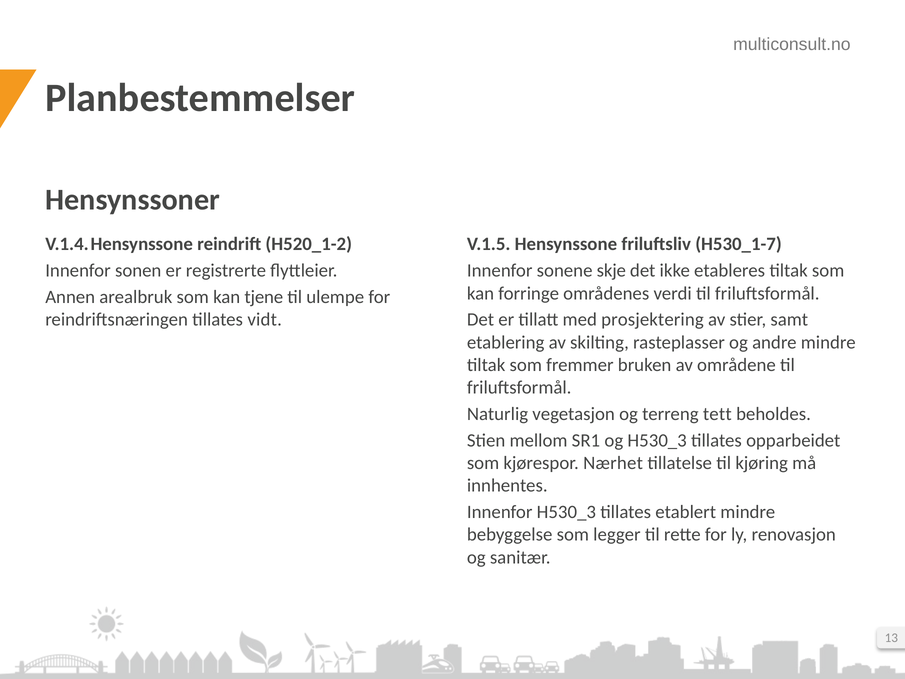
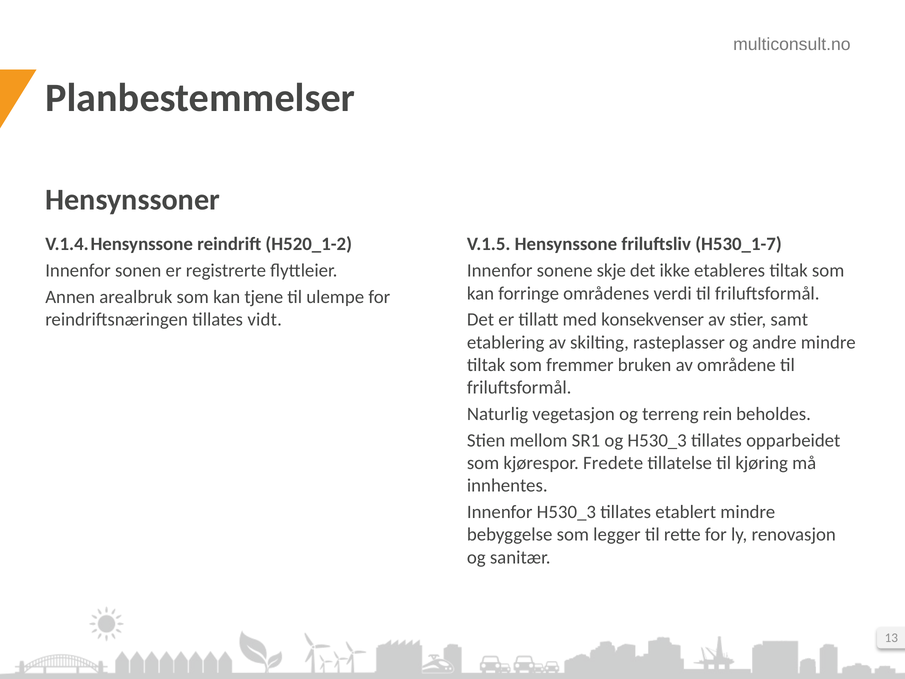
prosjektering: prosjektering -> konsekvenser (653, 320)
tett: tett -> rein (717, 414)
Nærhet: Nærhet -> Fredete (613, 463)
